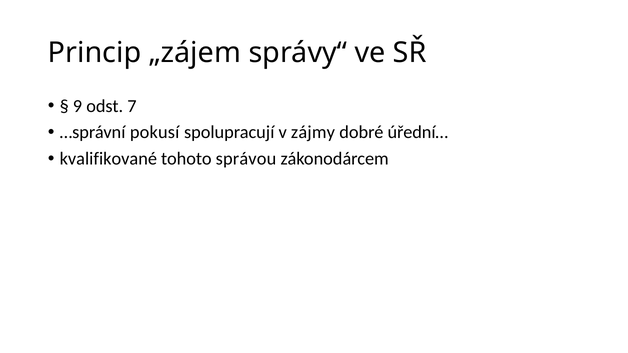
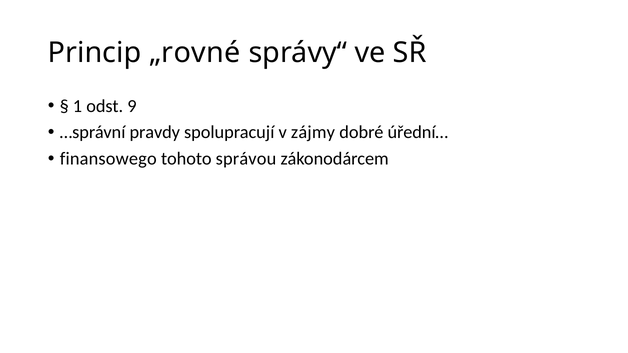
„zájem: „zájem -> „rovné (195, 53)
9: 9 -> 1 (77, 106)
7: 7 -> 9 (132, 106)
pokusí: pokusí -> pravdy (155, 133)
kvalifikované: kvalifikované -> finansowego (108, 159)
